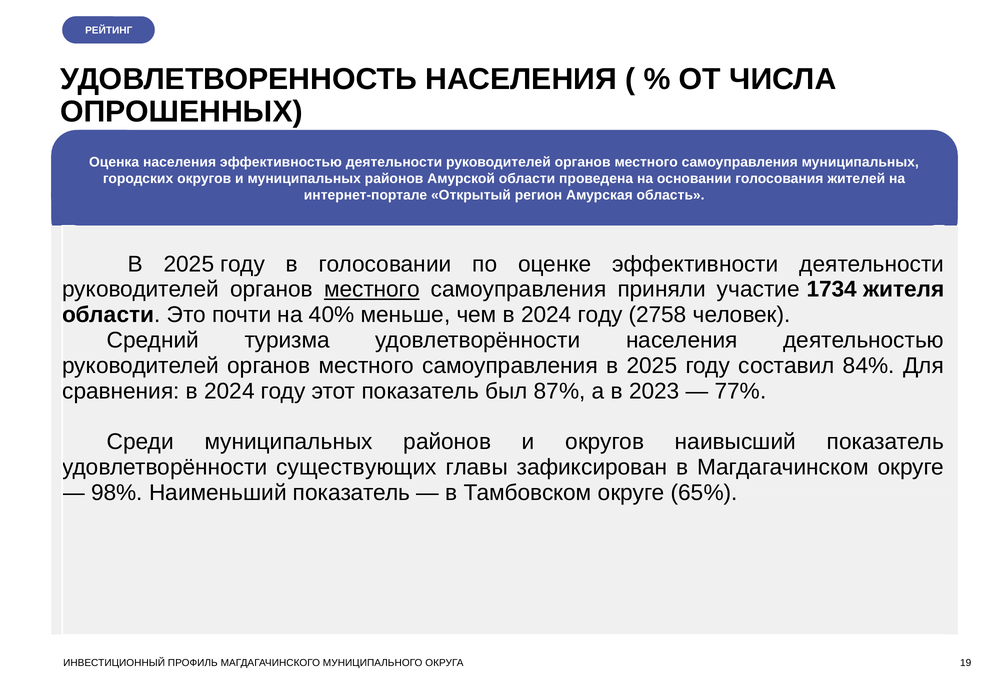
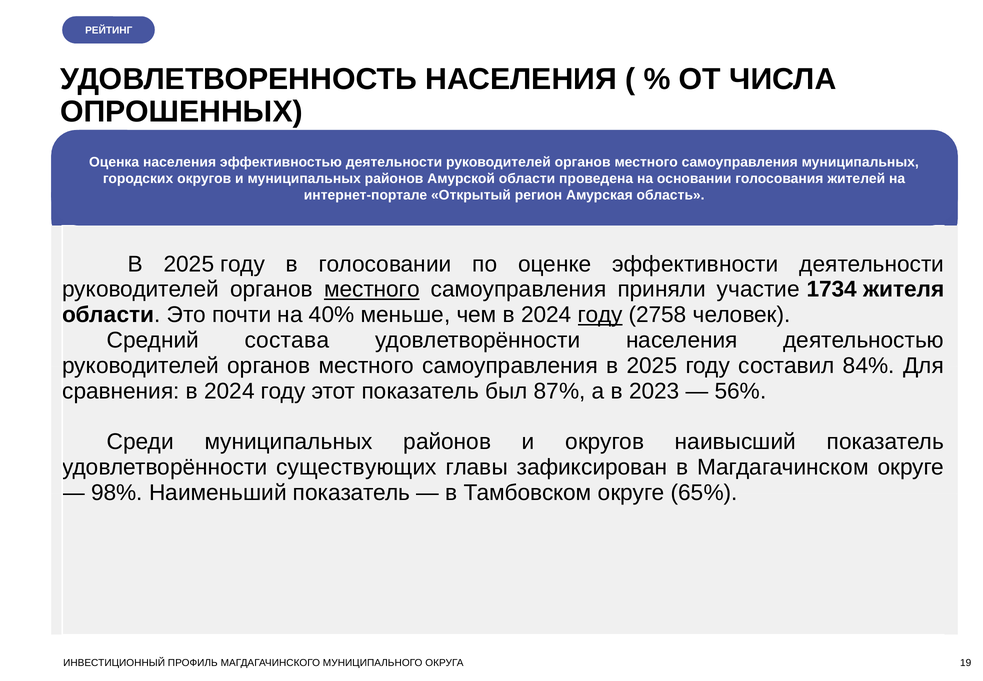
году underline: none -> present (600, 315)
туризма: туризма -> состава (287, 340)
77%: 77% -> 56% (741, 391)
